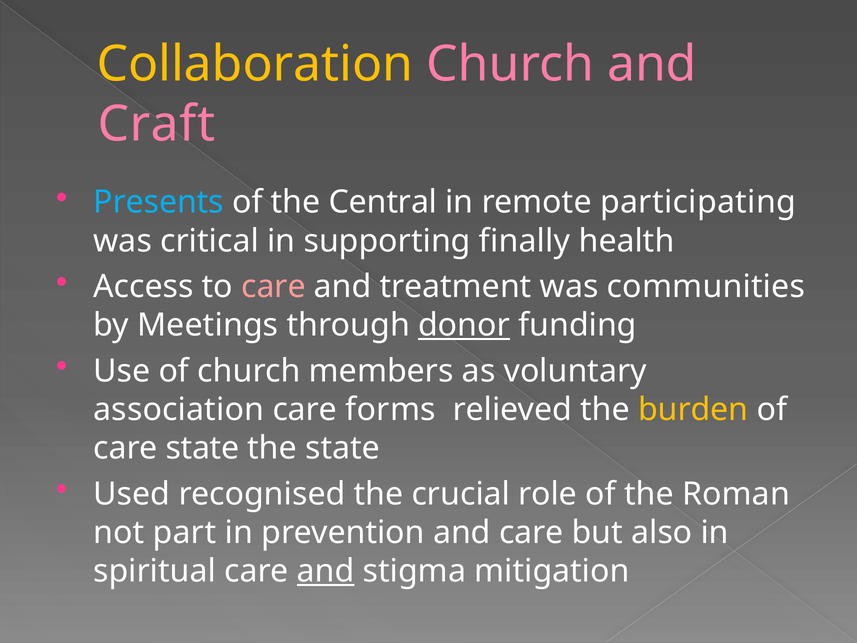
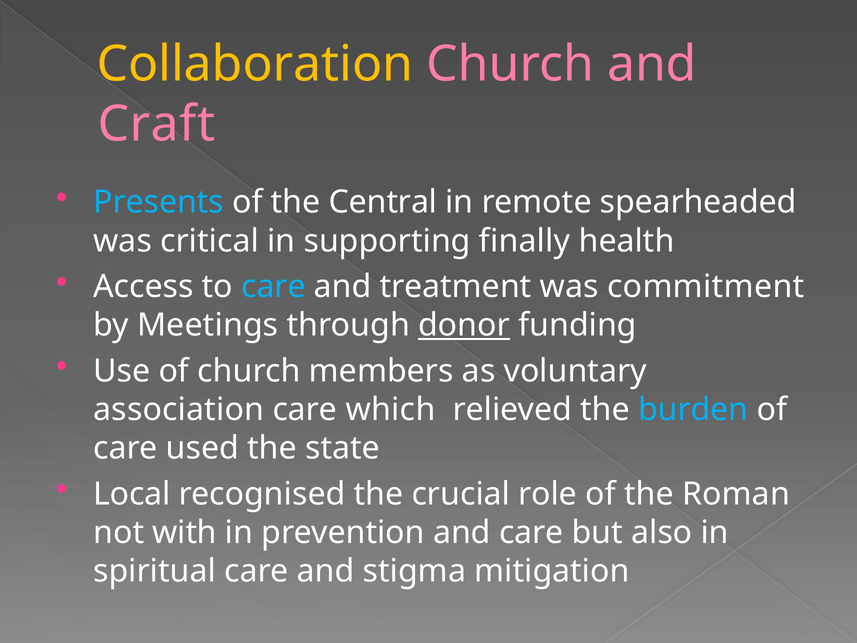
participating: participating -> spearheaded (698, 202)
care colour: pink -> light blue (273, 287)
communities: communities -> commitment (706, 287)
forms: forms -> which (391, 410)
burden colour: yellow -> light blue (693, 410)
care state: state -> used (202, 448)
Used: Used -> Local (132, 494)
part: part -> with (185, 532)
and underline: present -> none (326, 571)
